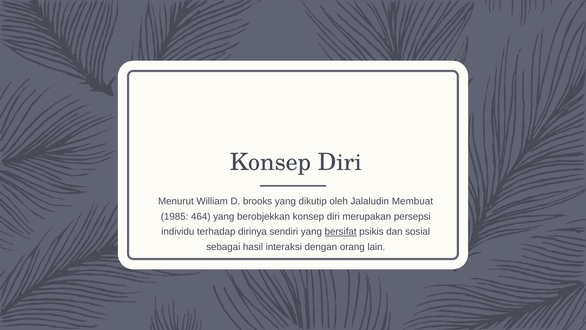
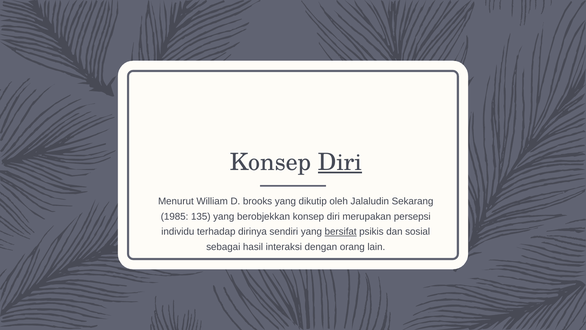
Diri underline: none -> present (340, 162)
Membuat: Membuat -> Sekarang (413, 201)
464: 464 -> 135 (201, 216)
